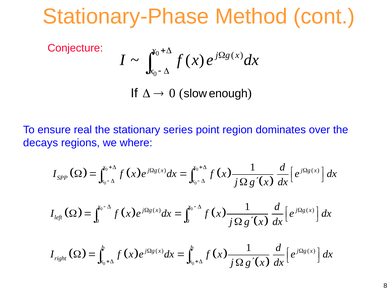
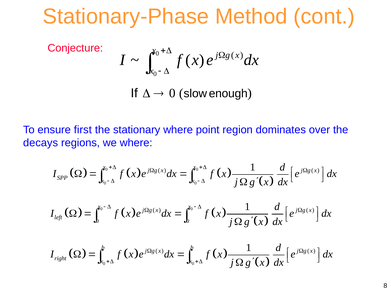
real: real -> first (83, 130)
stationary series: series -> where (178, 130)
